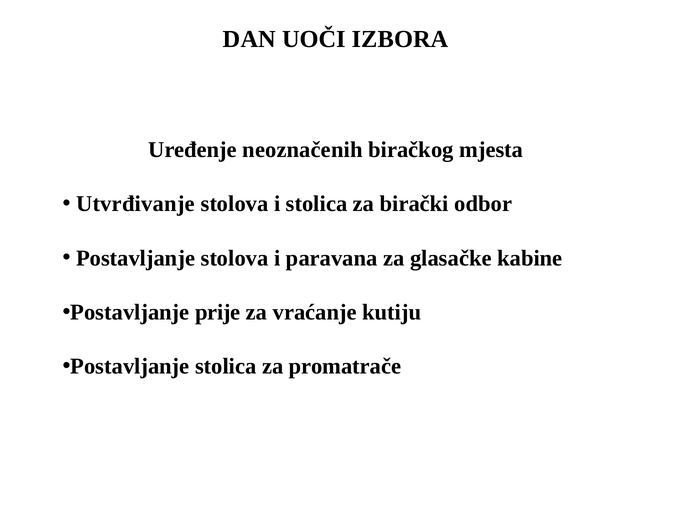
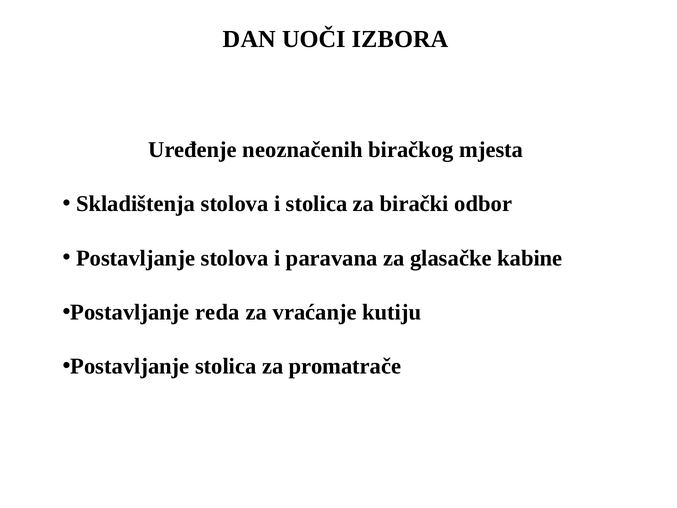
Utvrđivanje: Utvrđivanje -> Skladištenja (136, 204)
prije: prije -> reda (218, 312)
